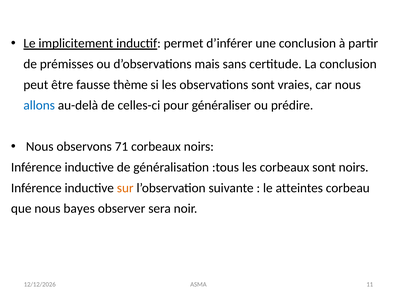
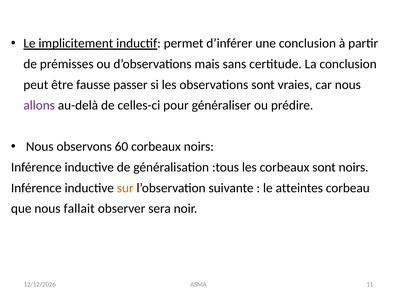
thème: thème -> passer (130, 85)
allons colour: blue -> purple (39, 105)
71: 71 -> 60 (121, 146)
bayes: bayes -> fallait (79, 208)
